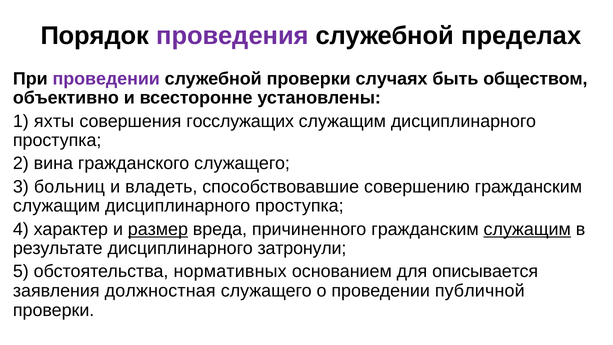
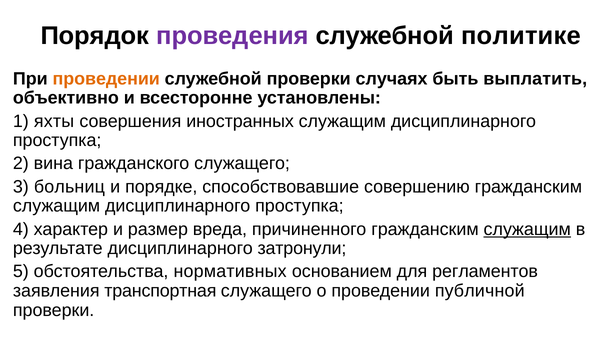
пределах: пределах -> политике (521, 36)
проведении colour: purple -> orange (106, 79)
обществом: обществом -> выплатить (535, 79)
госслужащих: госслужащих -> иностранных (240, 121)
владеть: владеть -> порядке (161, 187)
размер underline: present -> none (158, 229)
описывается: описывается -> регламентов (485, 271)
должностная: должностная -> транспортная (160, 291)
